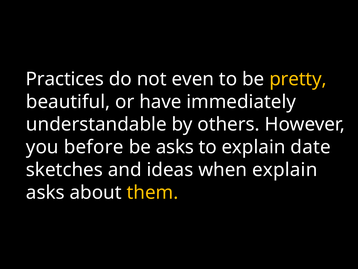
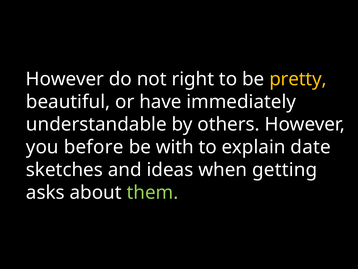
Practices: Practices -> However (65, 79)
even: even -> right (193, 79)
be asks: asks -> with (175, 147)
when explain: explain -> getting (285, 170)
them colour: yellow -> light green (152, 192)
